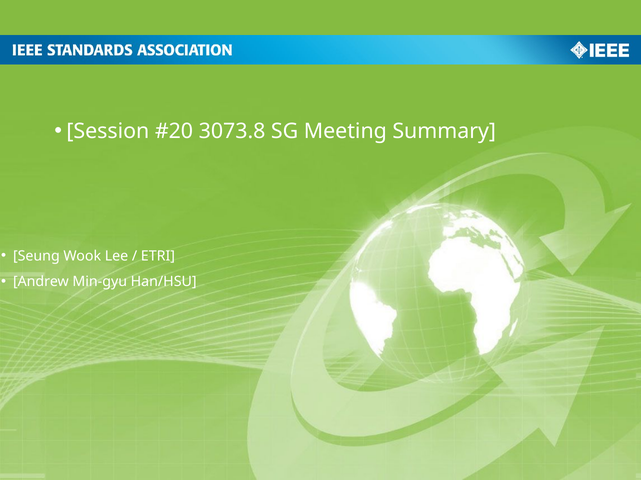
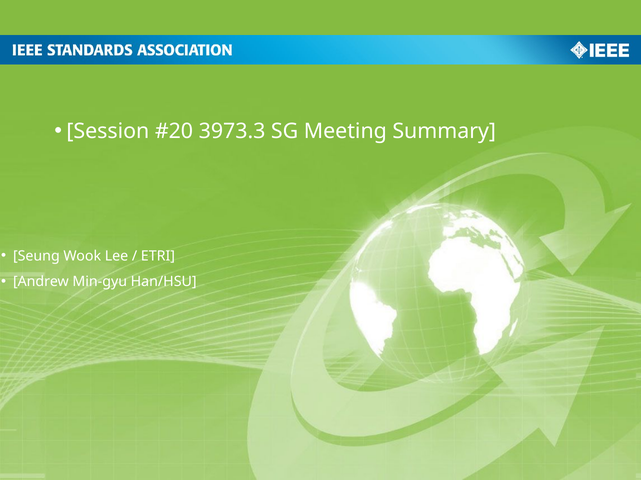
3073.8: 3073.8 -> 3973.3 (232, 131)
